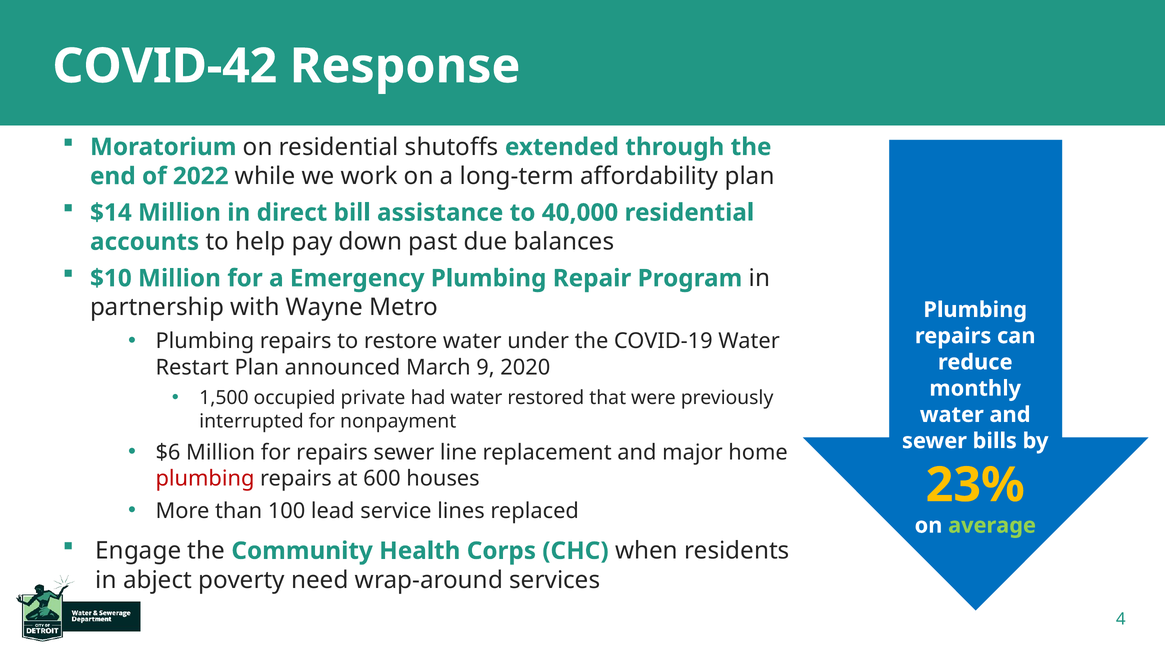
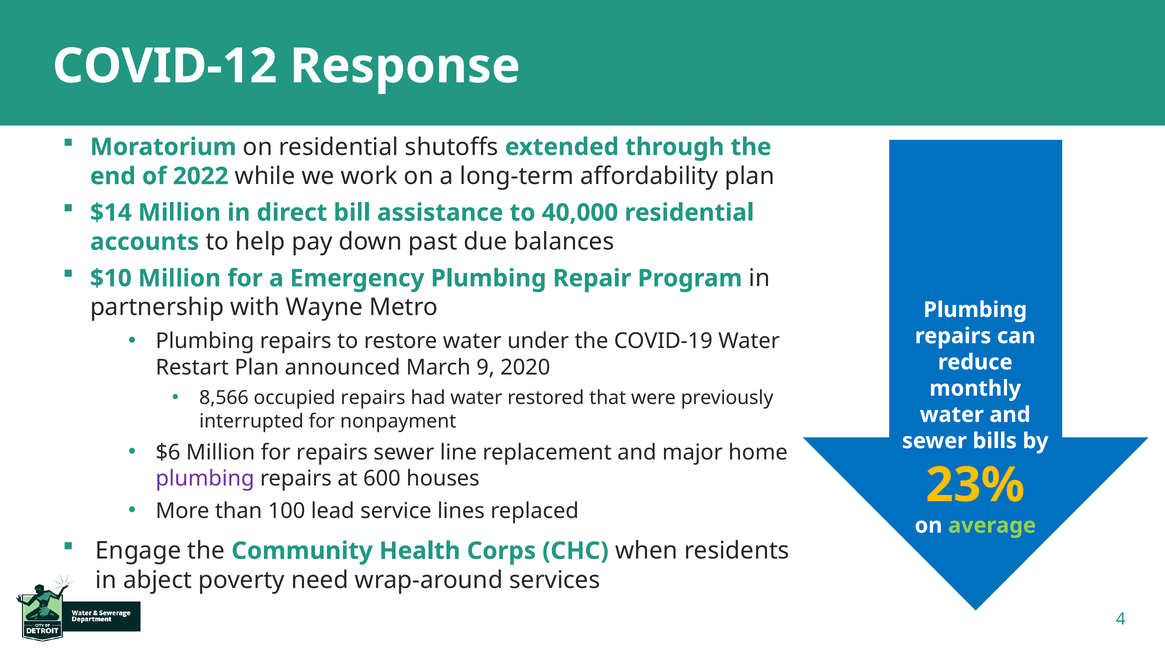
COVID-42: COVID-42 -> COVID-12 (165, 66)
1,500: 1,500 -> 8,566 (224, 398)
occupied private: private -> repairs (373, 398)
plumbing colour: red -> purple (205, 478)
